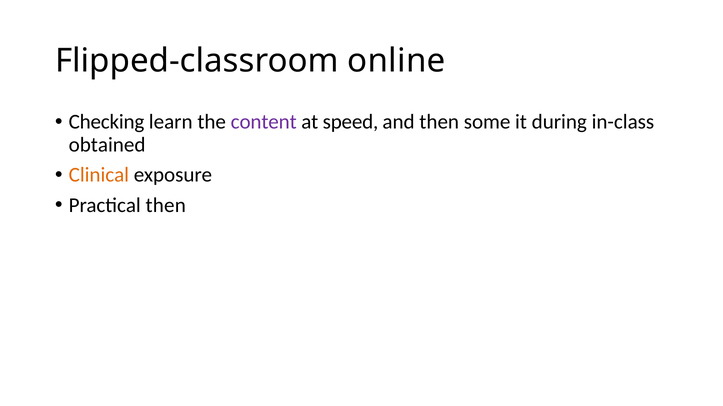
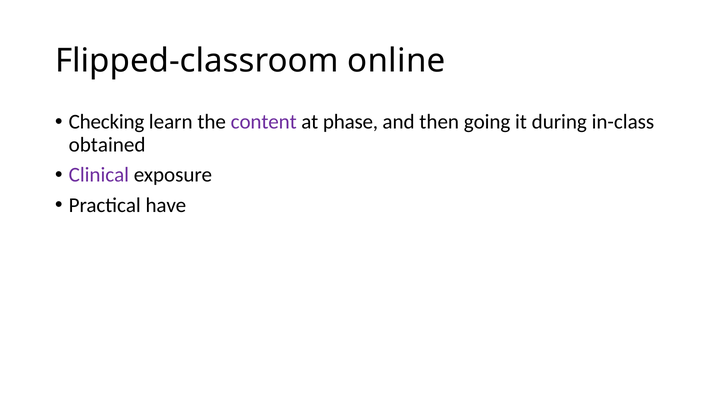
speed: speed -> phase (350, 122)
some: some -> going (487, 122)
Clinical colour: orange -> purple (99, 175)
Practical then: then -> have (166, 206)
